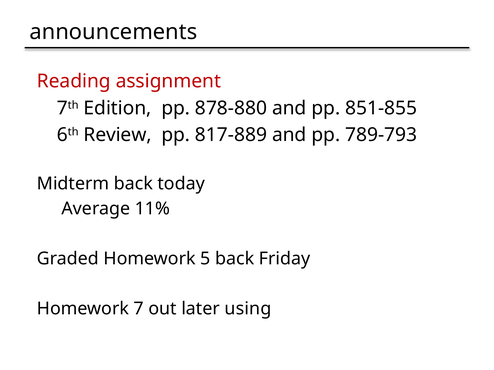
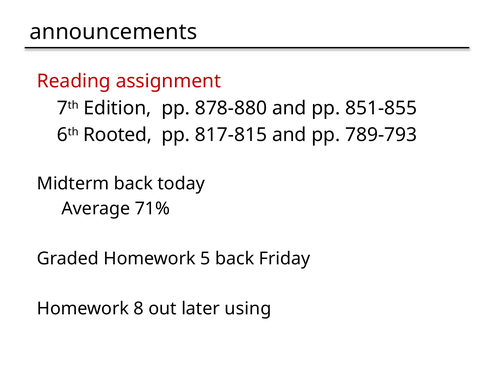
Review: Review -> Rooted (118, 135)
817-889: 817-889 -> 817-815 (231, 135)
11%: 11% -> 71% (152, 209)
7: 7 -> 8 (139, 309)
